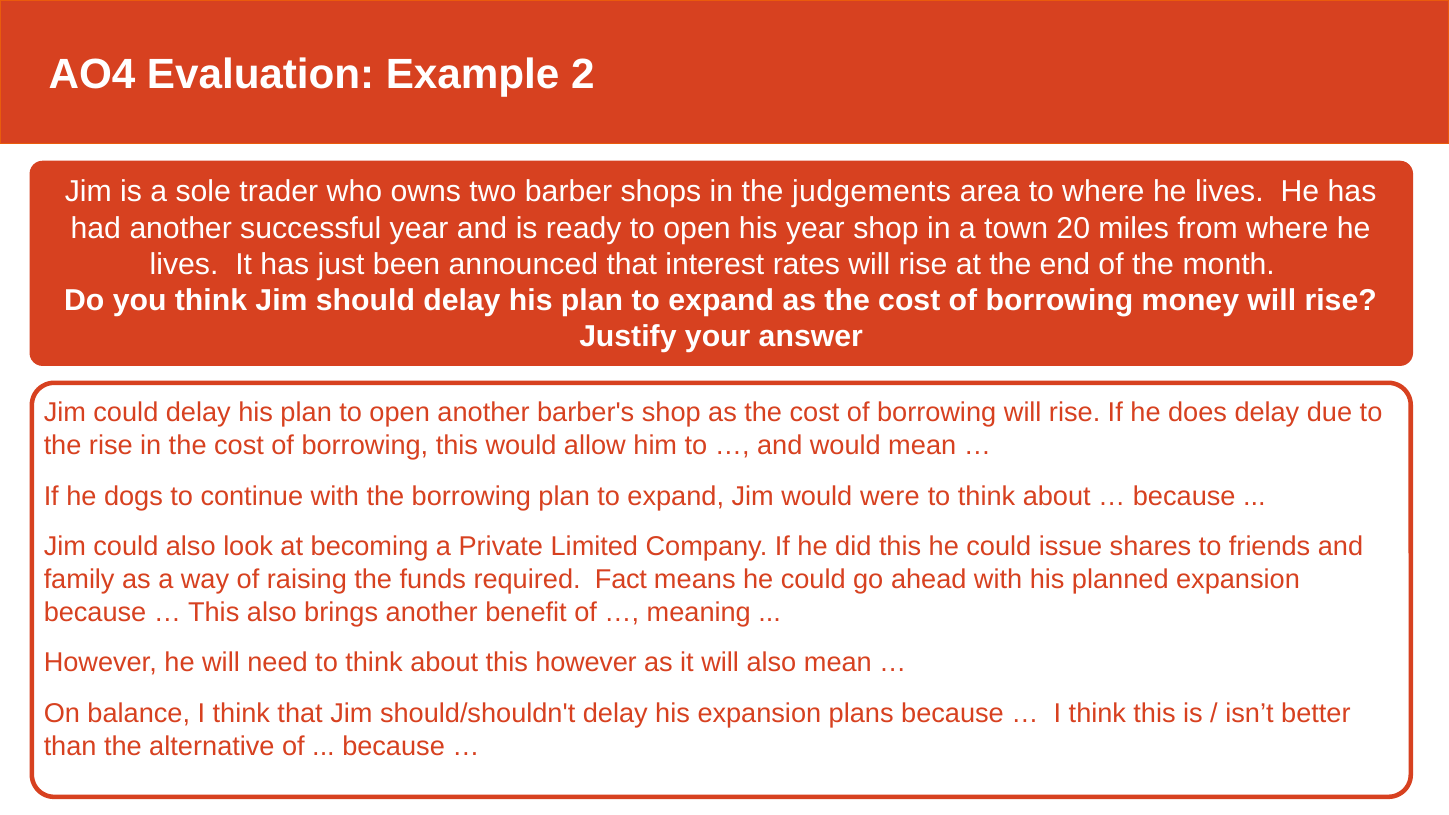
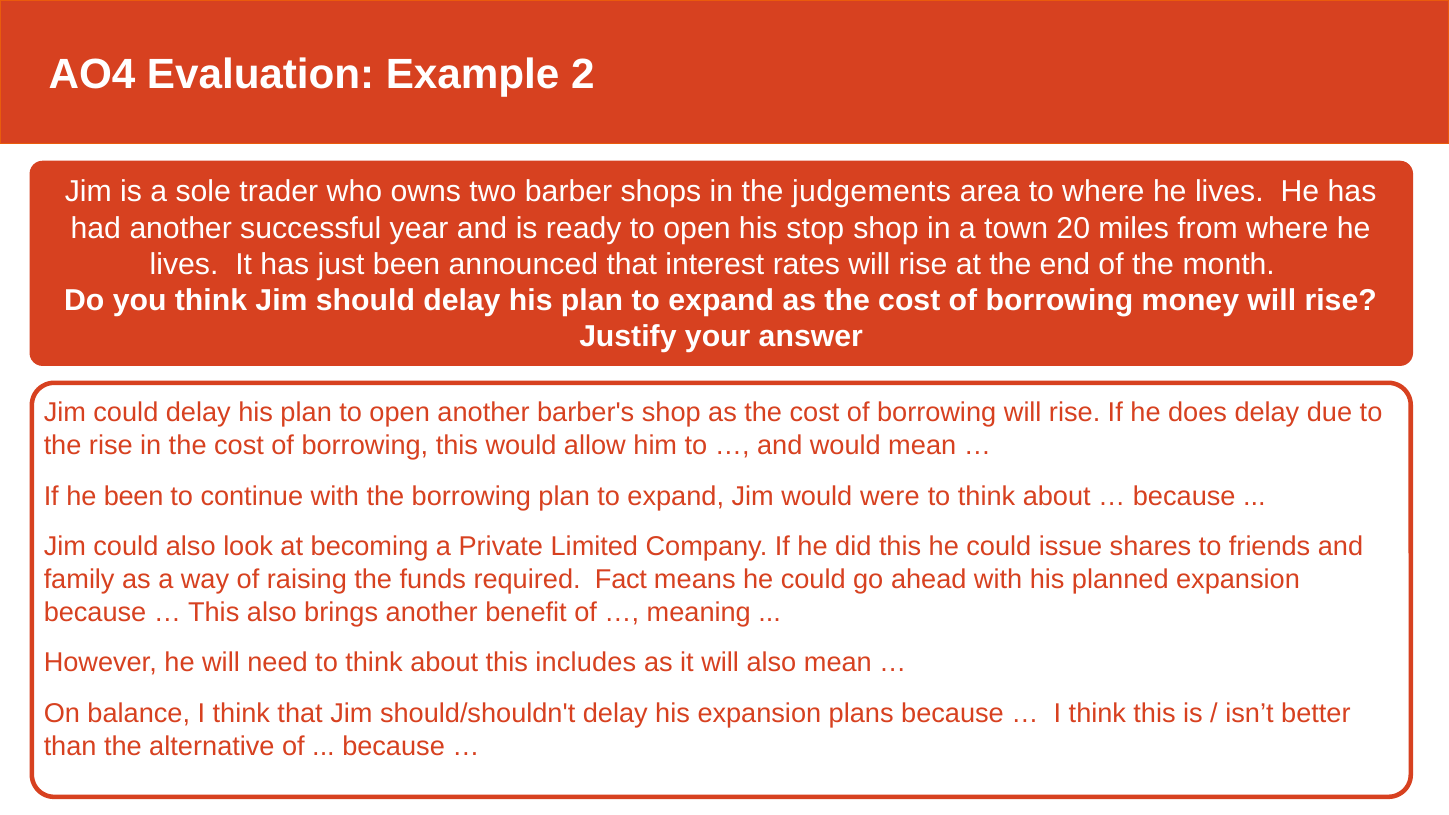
his year: year -> stop (815, 228)
he dogs: dogs -> been (134, 496)
this however: however -> includes (586, 663)
